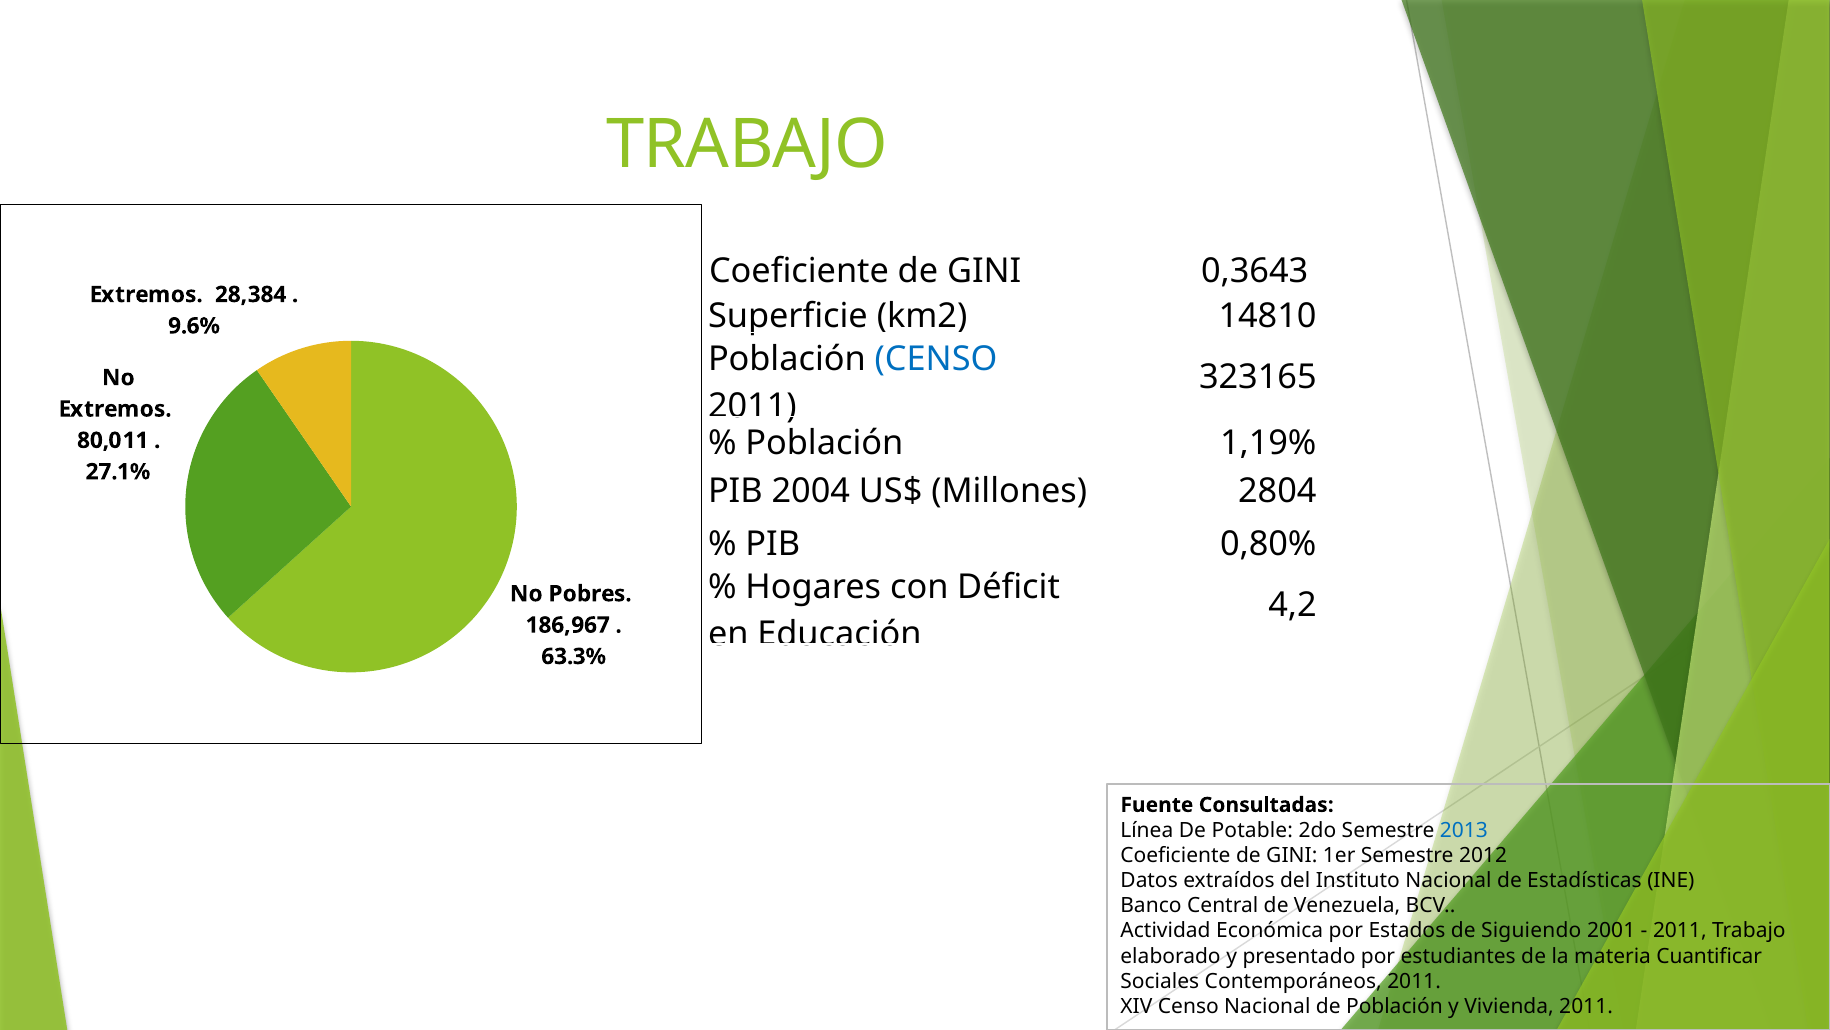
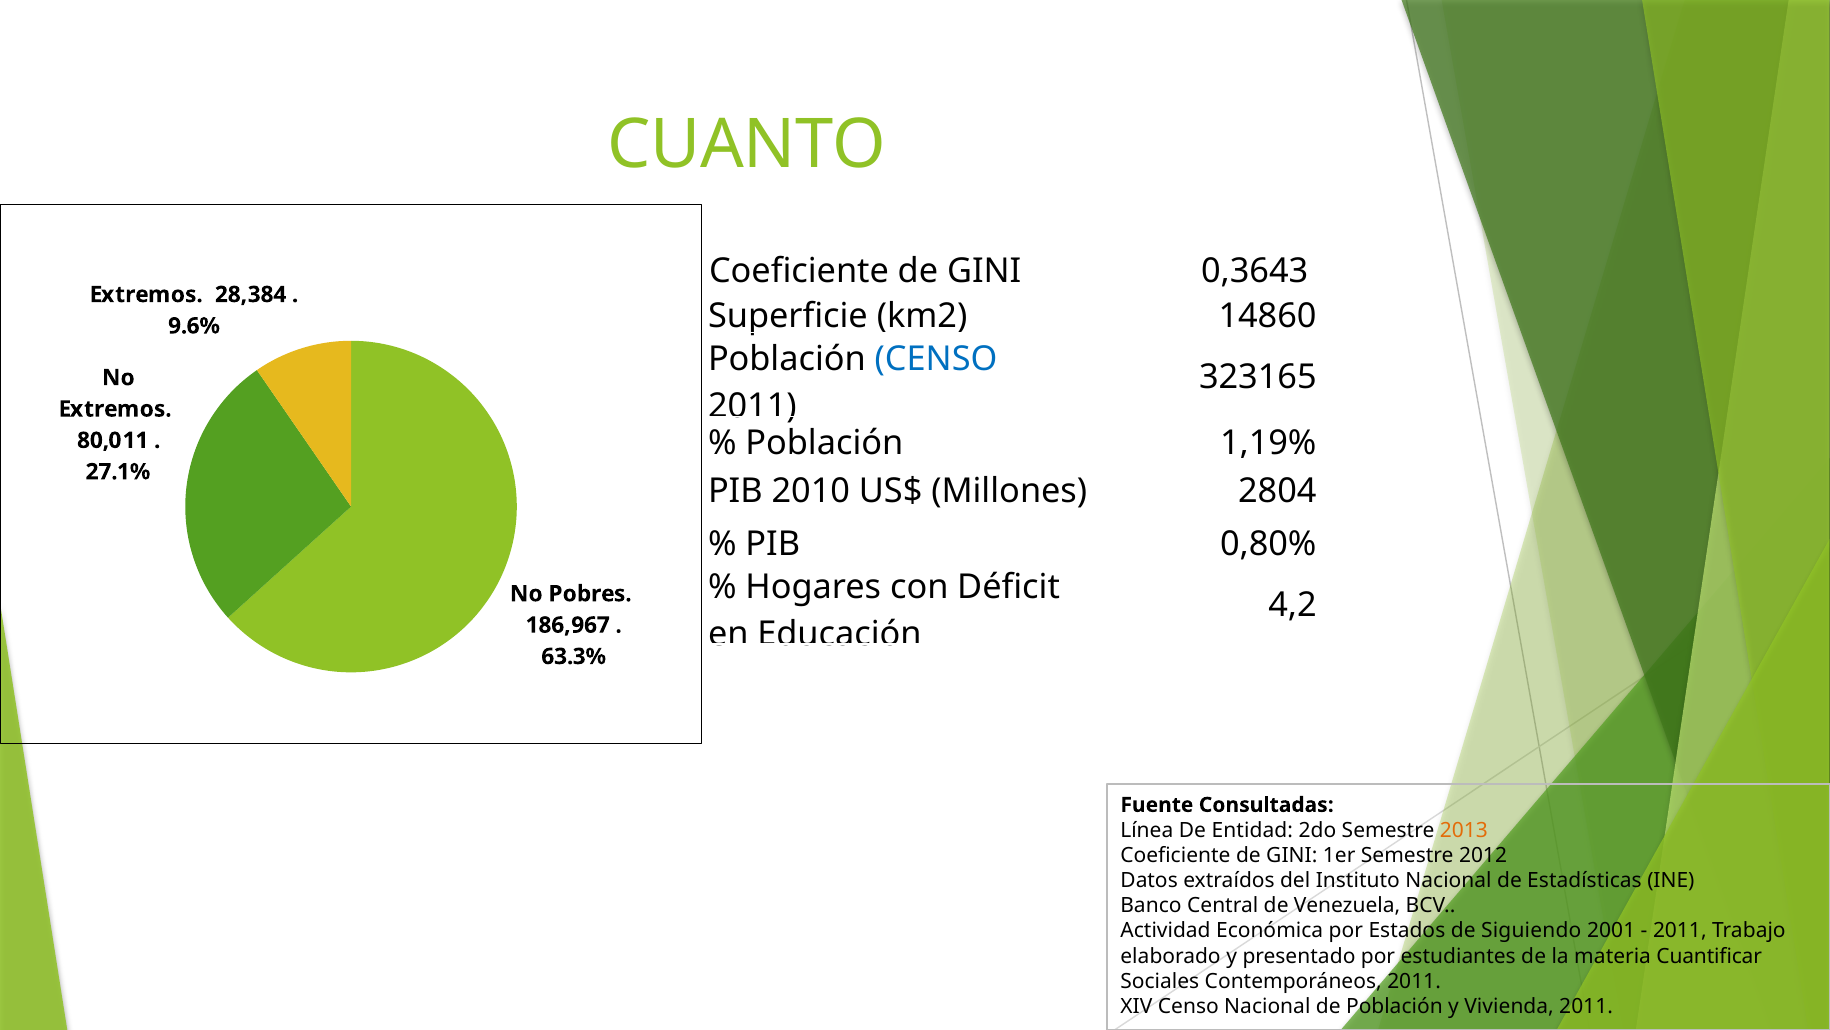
TRABAJO: TRABAJO -> CUANTO (747, 144)
14810: 14810 -> 14860 (1268, 316)
2004: 2004 -> 2010 (811, 491)
Potable: Potable -> Entidad (1252, 830)
2013 colour: blue -> orange (1464, 830)
